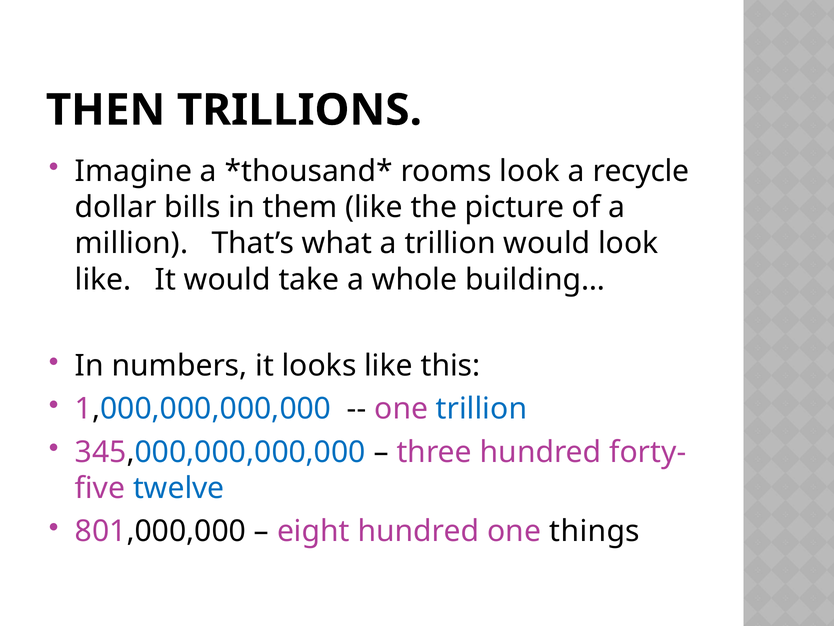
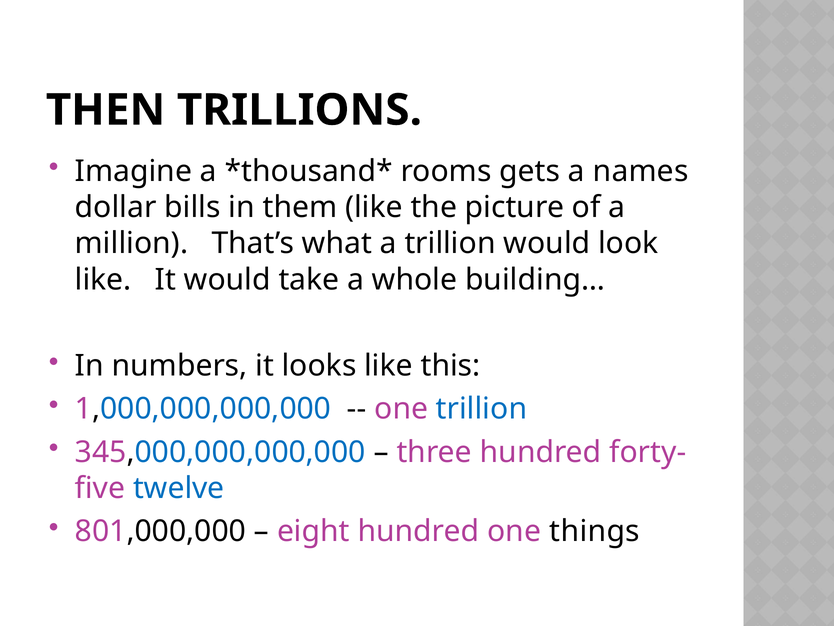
rooms look: look -> gets (530, 171)
recycle: recycle -> names (641, 171)
